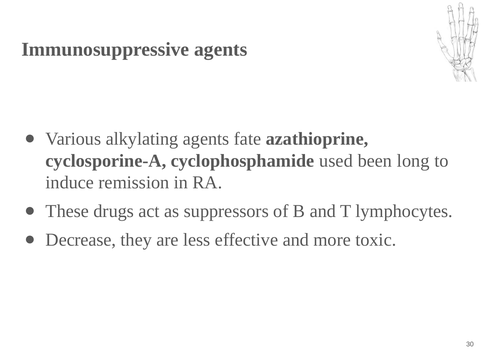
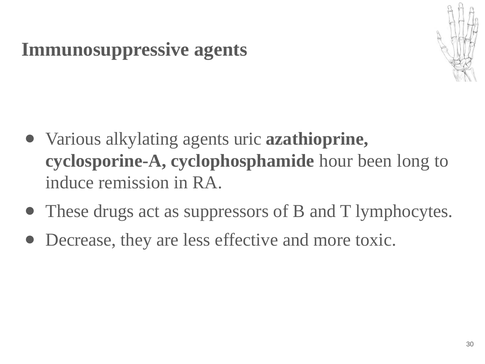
fate: fate -> uric (248, 139)
used: used -> hour (336, 161)
